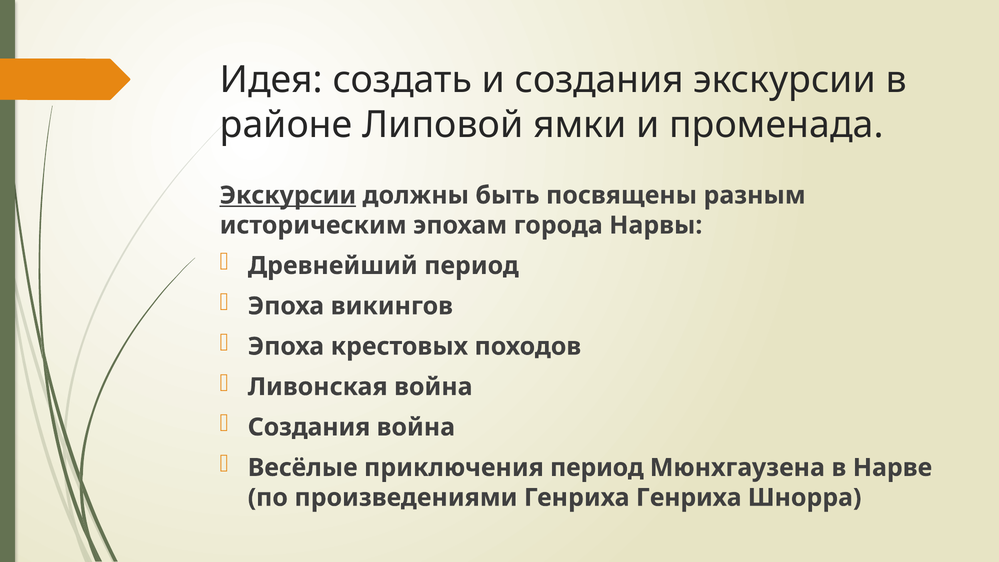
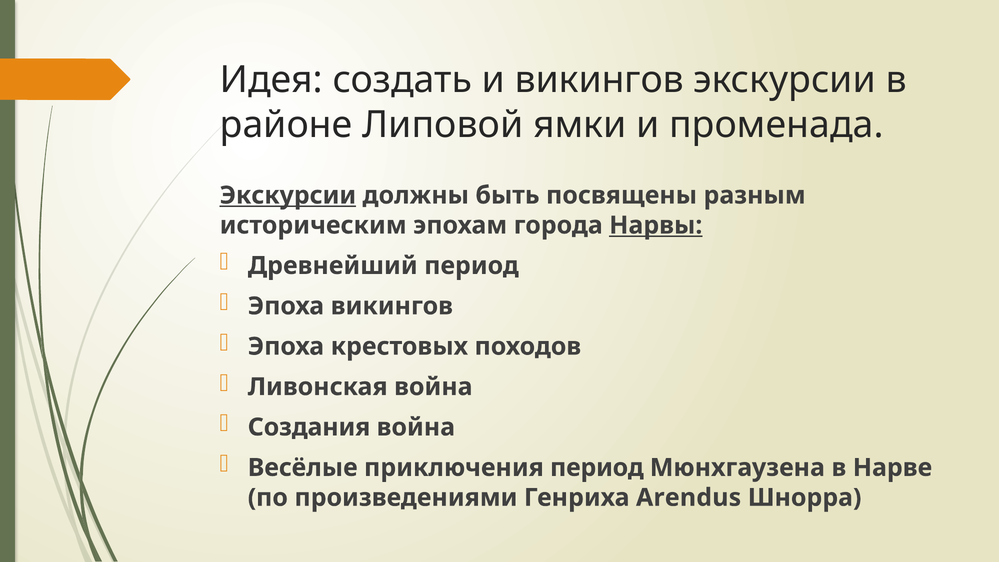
и создания: создания -> викингов (599, 80)
Нарвы underline: none -> present (656, 225)
Генриха Генриха: Генриха -> Arendus (689, 498)
